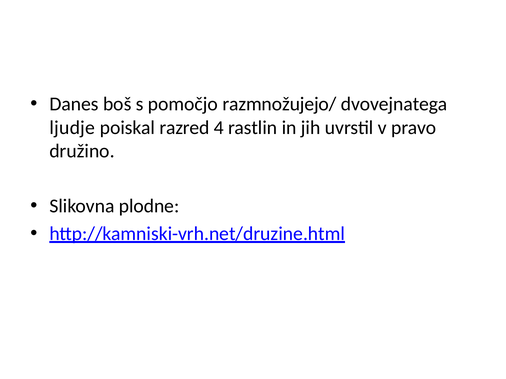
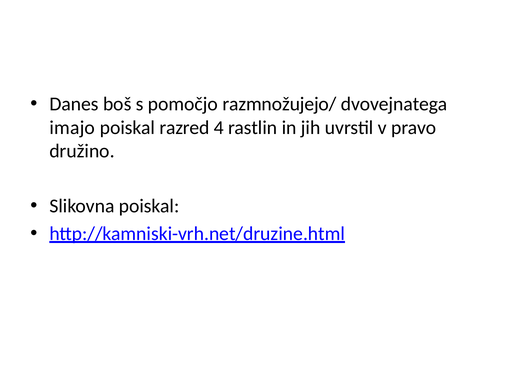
ljudje: ljudje -> imajo (72, 128)
Slikovna plodne: plodne -> poiskal (149, 206)
